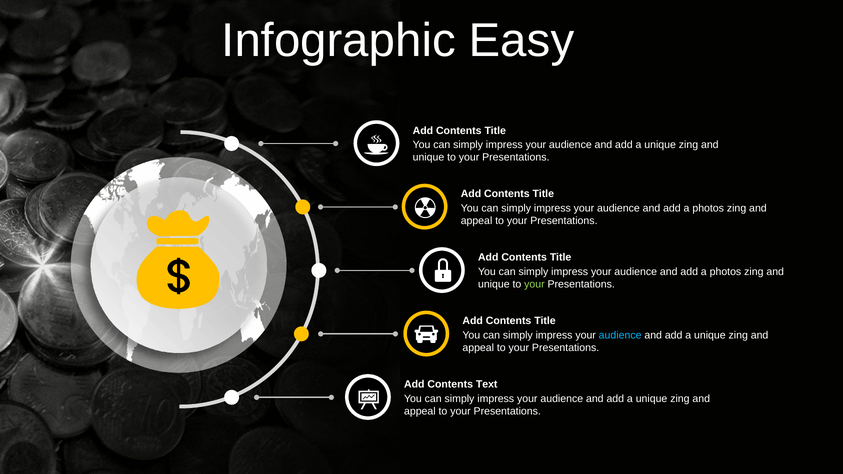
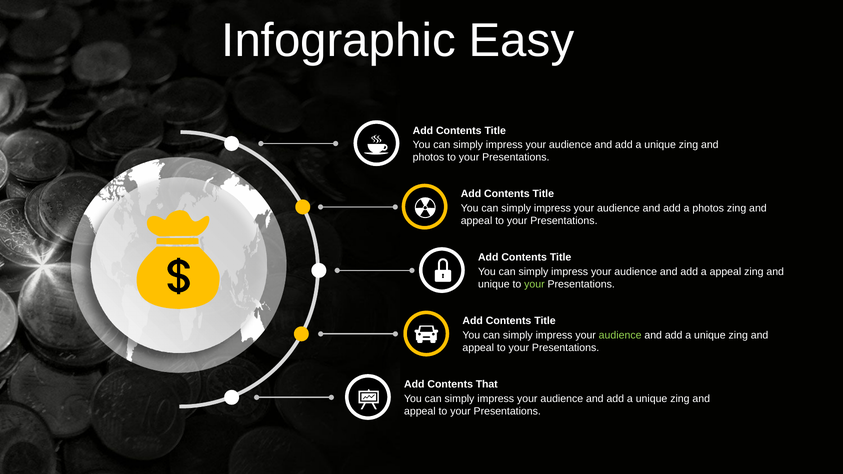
unique: unique -> photos (428, 158)
photos: photos -> appeal (725, 272)
audience colour: light blue -> light green (620, 335)
Text: Text -> That (487, 385)
